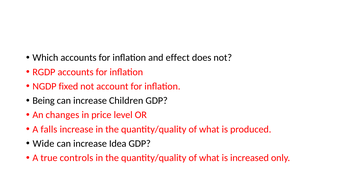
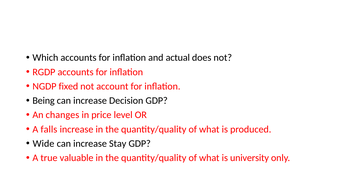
effect: effect -> actual (178, 58)
Children: Children -> Decision (126, 101)
Idea: Idea -> Stay (118, 144)
controls: controls -> valuable (77, 158)
increased: increased -> university (250, 158)
